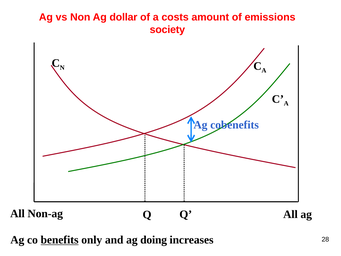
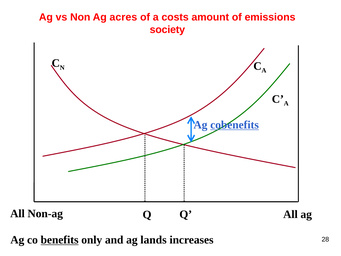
dollar: dollar -> acres (123, 17)
cobenefits underline: none -> present (235, 125)
doing: doing -> lands (154, 240)
